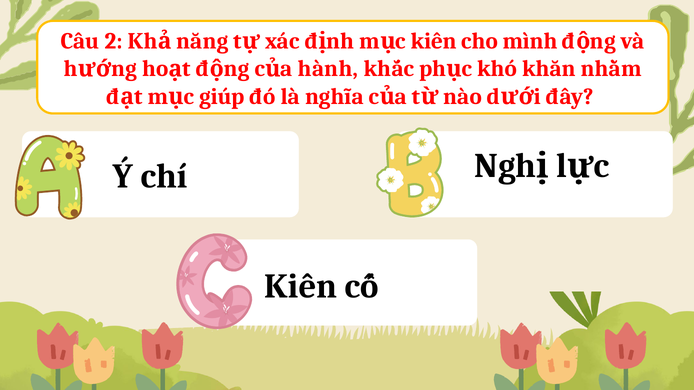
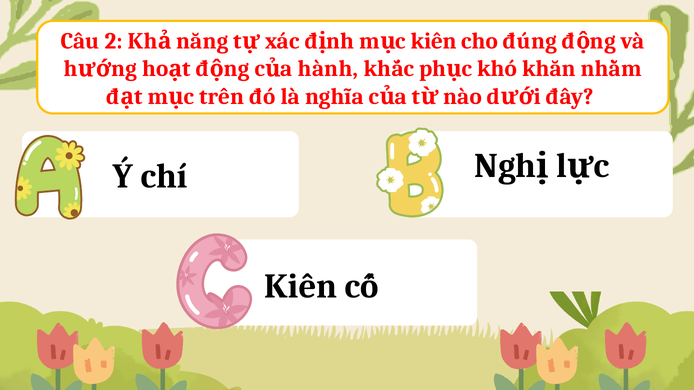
mình: mình -> đúng (530, 41)
giúp: giúp -> trên (222, 97)
